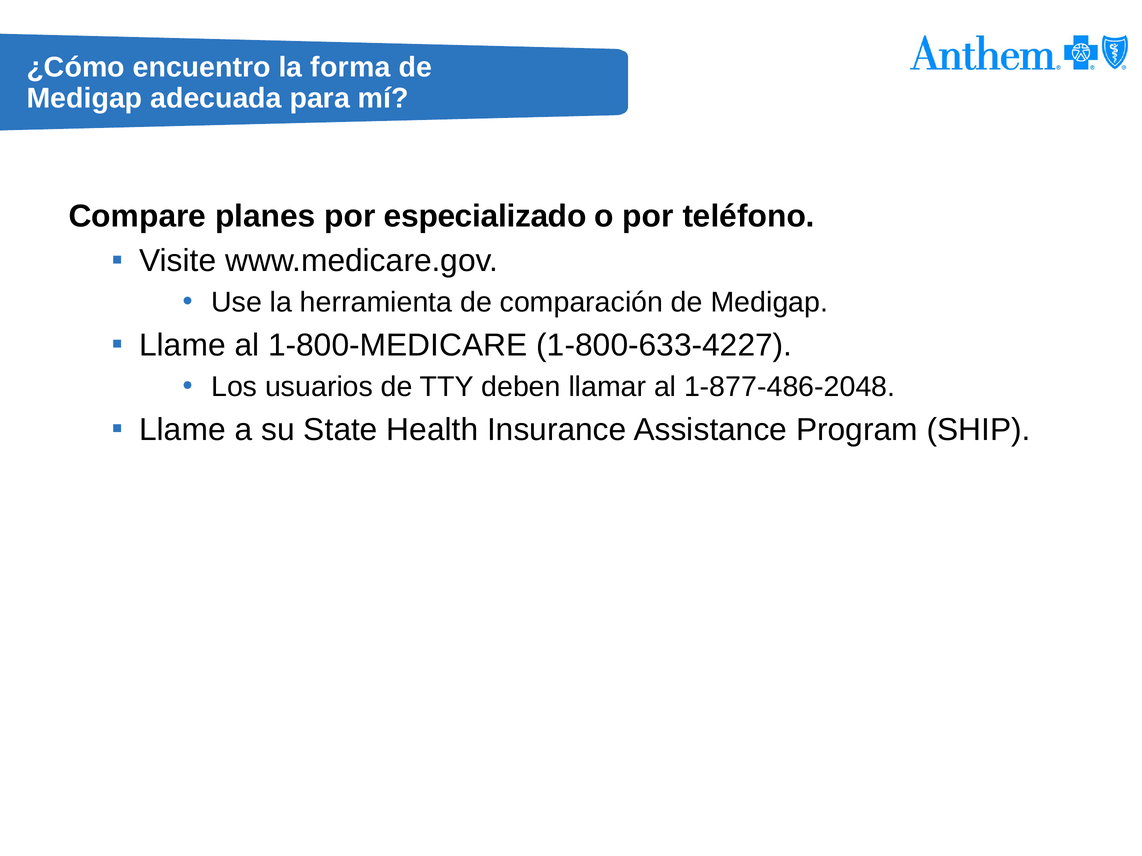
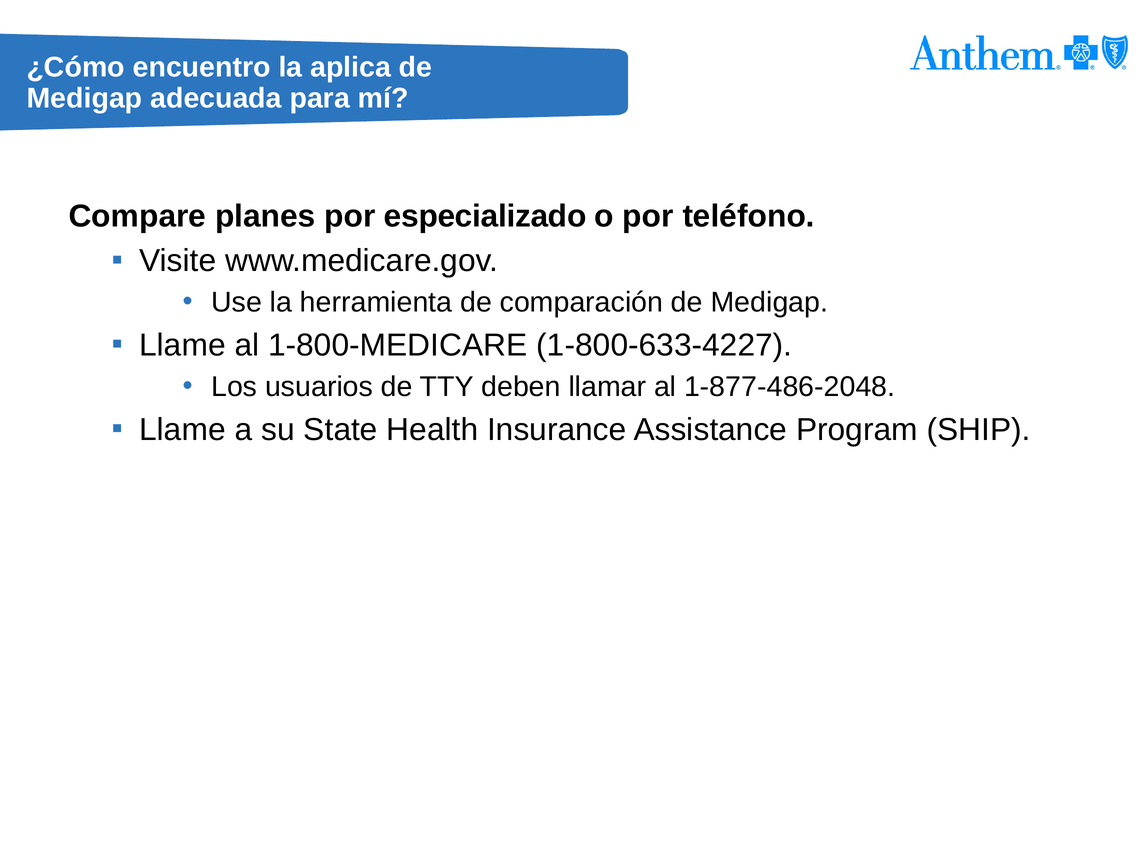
forma: forma -> aplica (351, 68)
